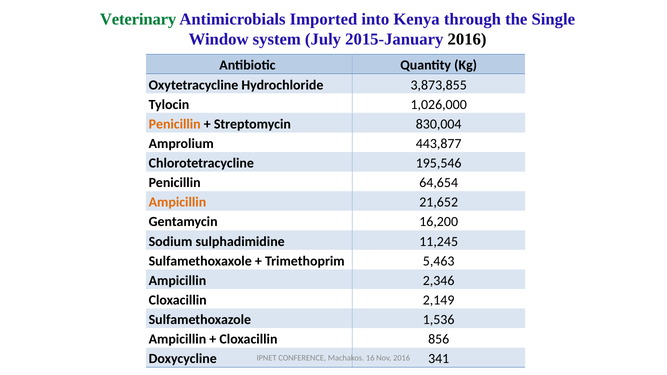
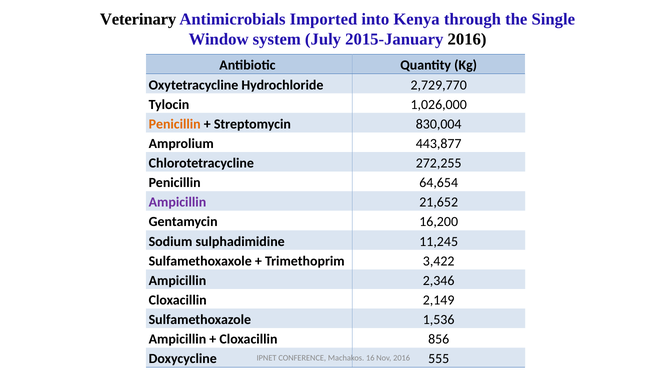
Veterinary colour: green -> black (138, 19)
3,873,855: 3,873,855 -> 2,729,770 (439, 85)
195,546: 195,546 -> 272,255 (439, 163)
Ampicillin colour: orange -> purple (177, 202)
5,463: 5,463 -> 3,422 (439, 261)
341: 341 -> 555 (439, 359)
